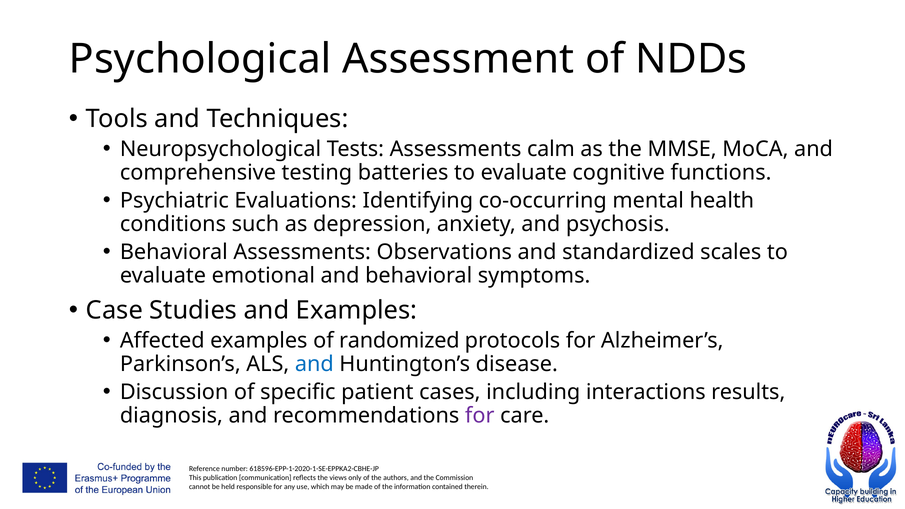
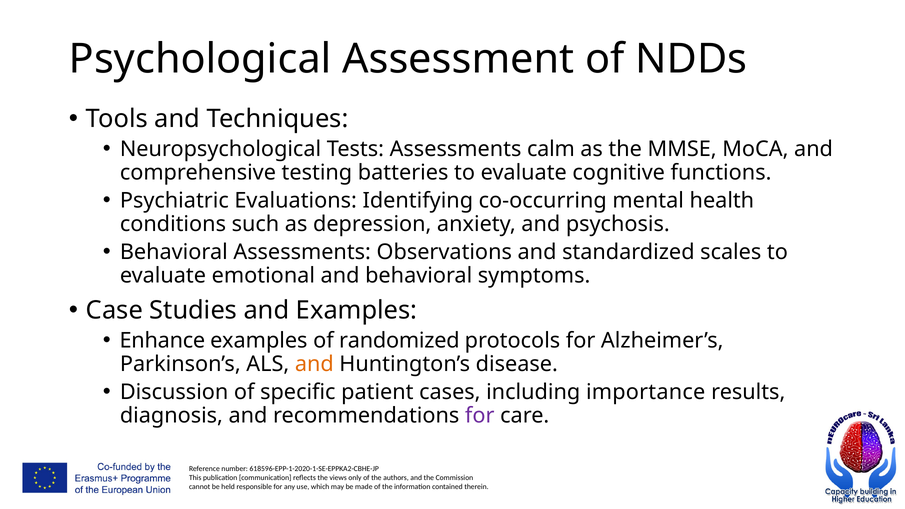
Affected: Affected -> Enhance (162, 341)
and colour: blue -> orange (314, 364)
interactions: interactions -> importance (646, 392)
